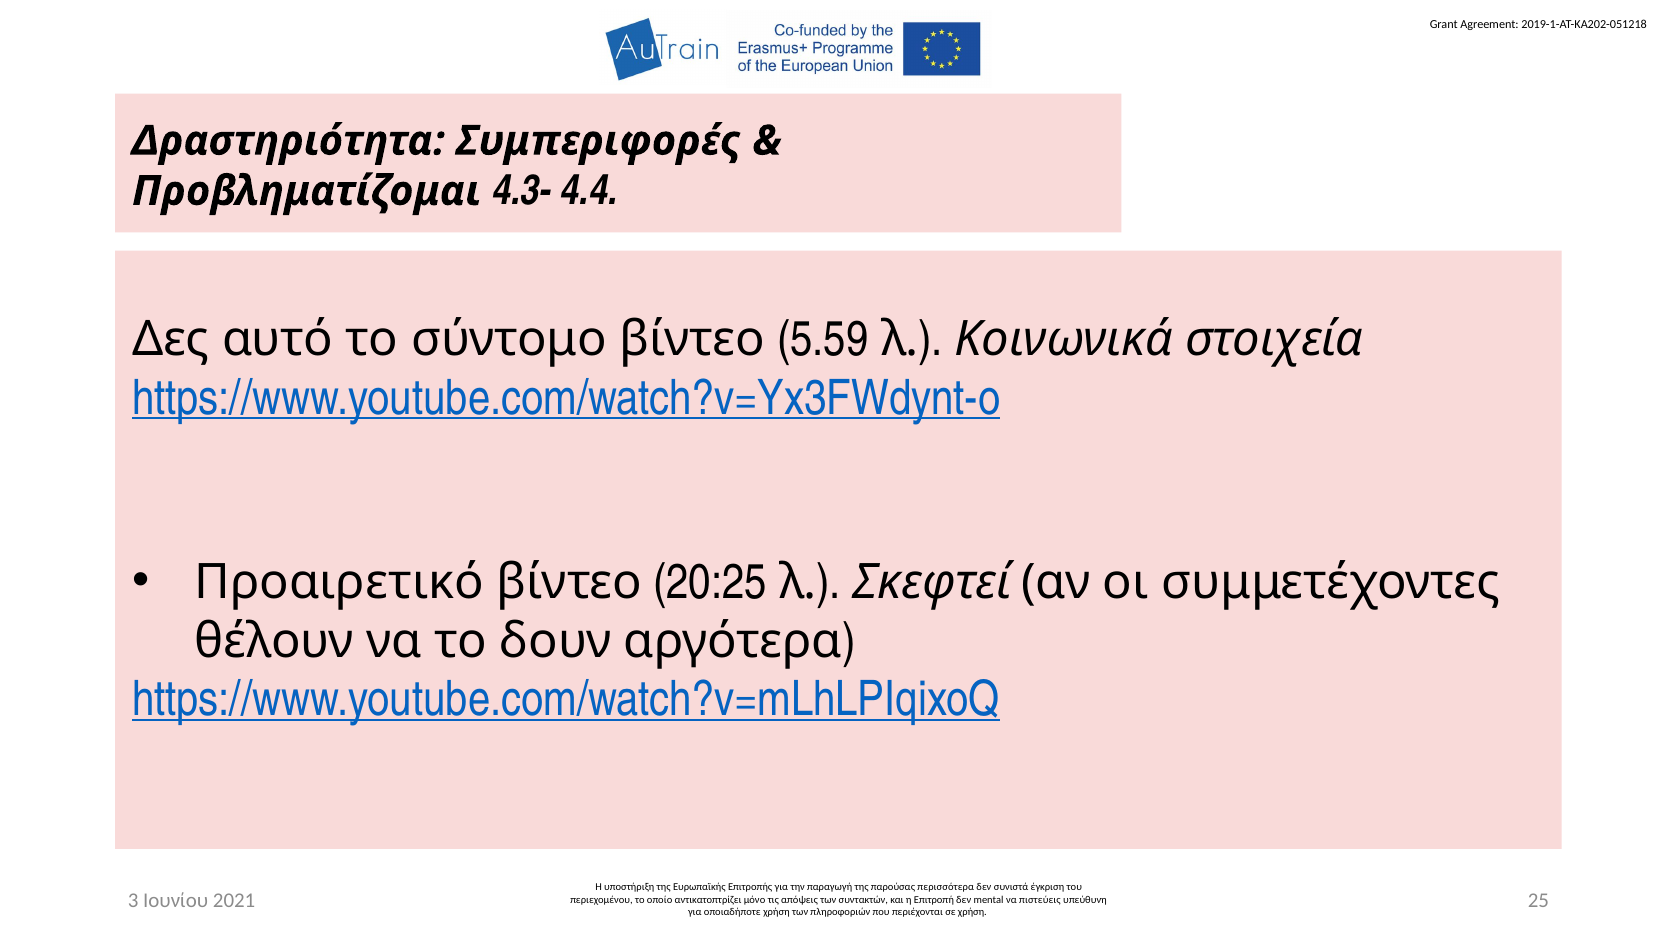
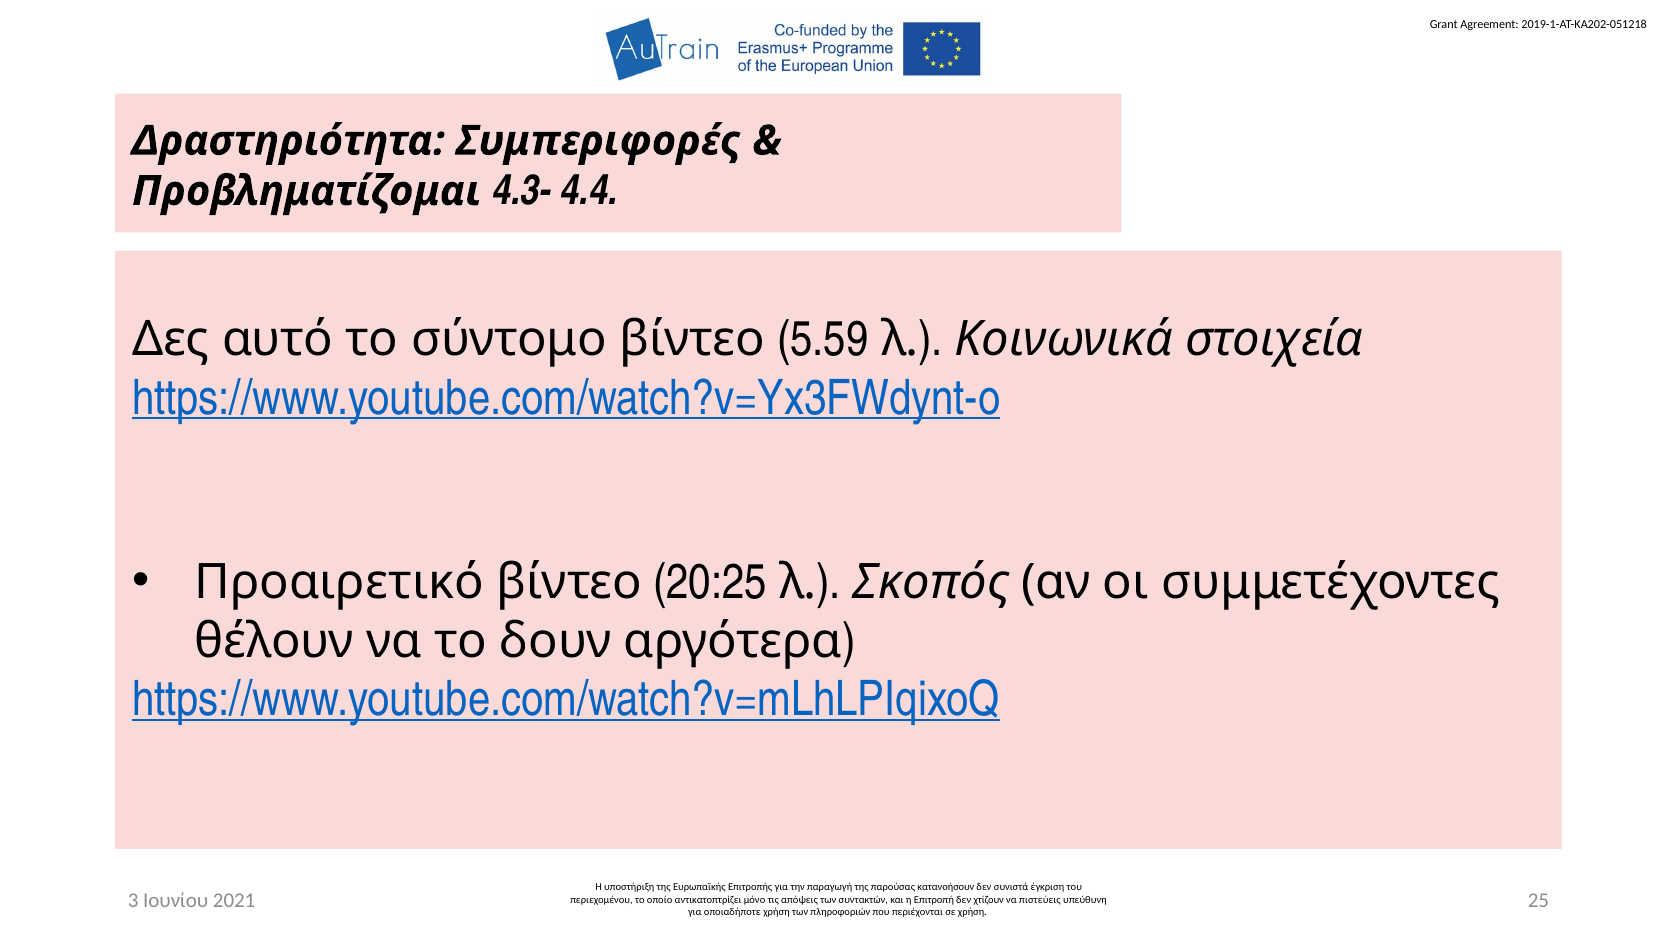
Σκεφτεί: Σκεφτεί -> Σκοπός (931, 583)
περισσότερα: περισσότερα -> κατανοήσουν (946, 888)
mental: mental -> χτίζουν (989, 900)
